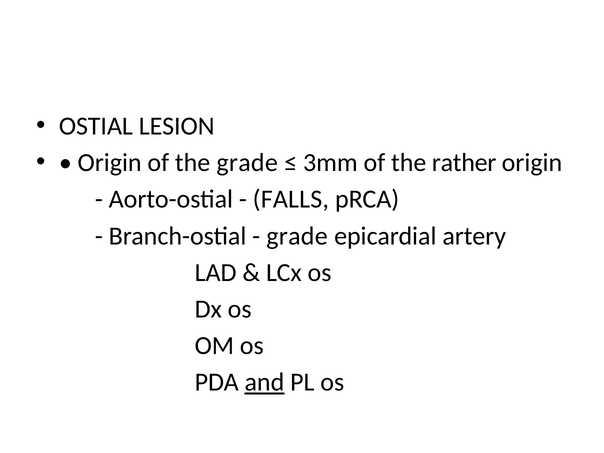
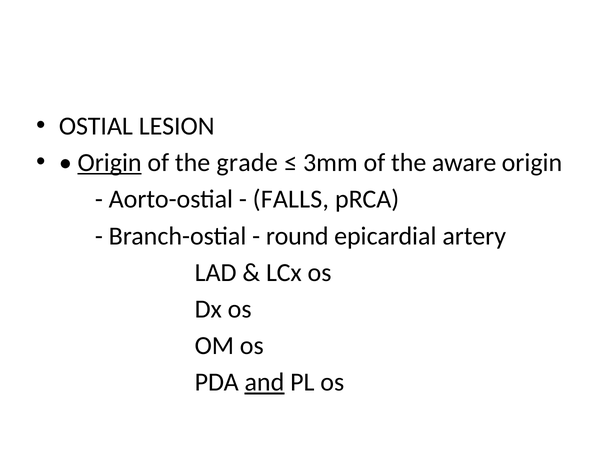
Origin underline: none -> present (110, 163)
rather: rather -> aware (464, 163)
grade: grade -> round (297, 236)
